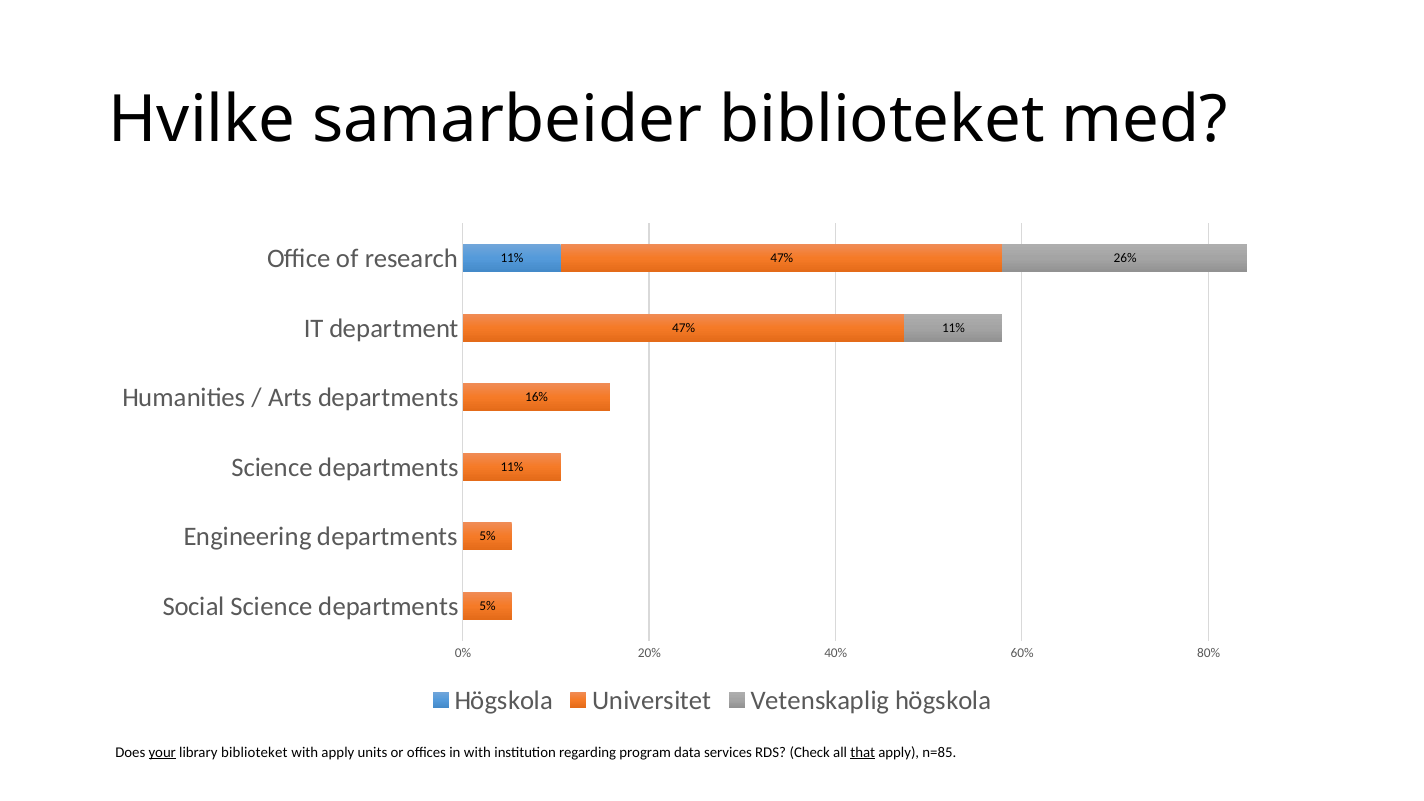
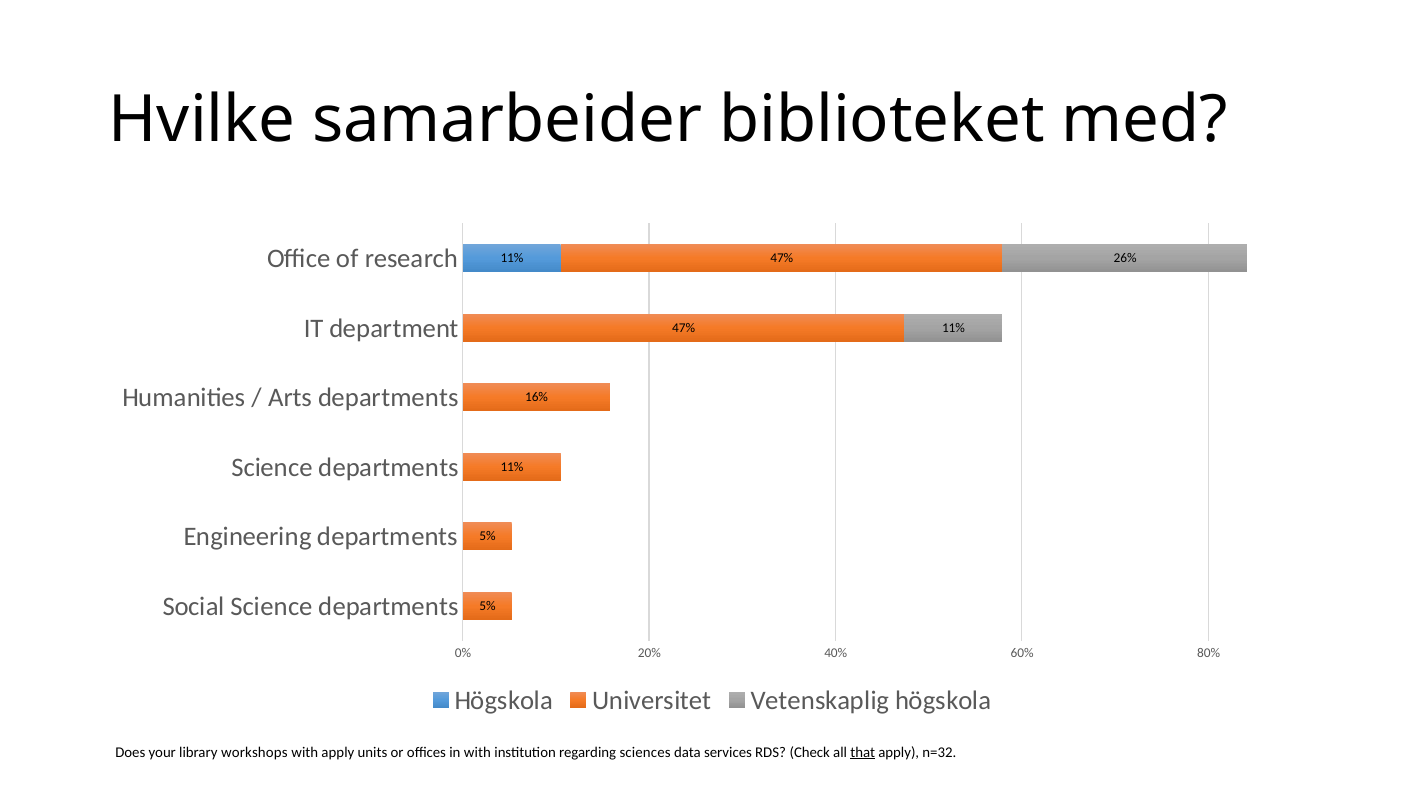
your underline: present -> none (162, 752)
library biblioteket: biblioteket -> workshops (254, 752)
program: program -> sciences (645, 752)
n=85: n=85 -> n=32 (939, 752)
